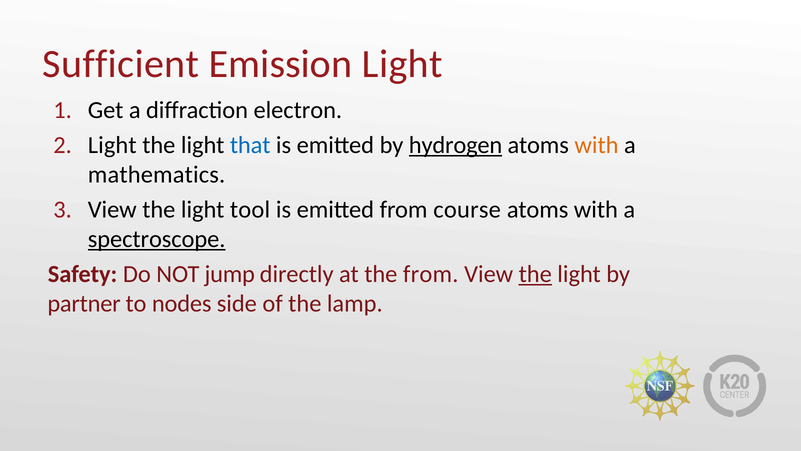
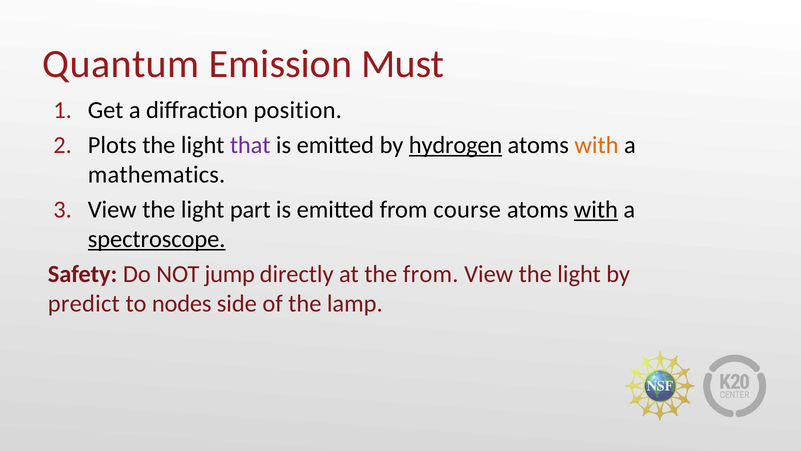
Sufficient: Sufficient -> Quantum (121, 64)
Emission Light: Light -> Must (403, 64)
electron: electron -> position (298, 110)
Light: Light -> Plots (112, 145)
that colour: blue -> purple (250, 145)
tool: tool -> part (250, 209)
with underline: none -> present (596, 209)
the underline: present -> none (535, 274)
partner: partner -> predict (84, 303)
